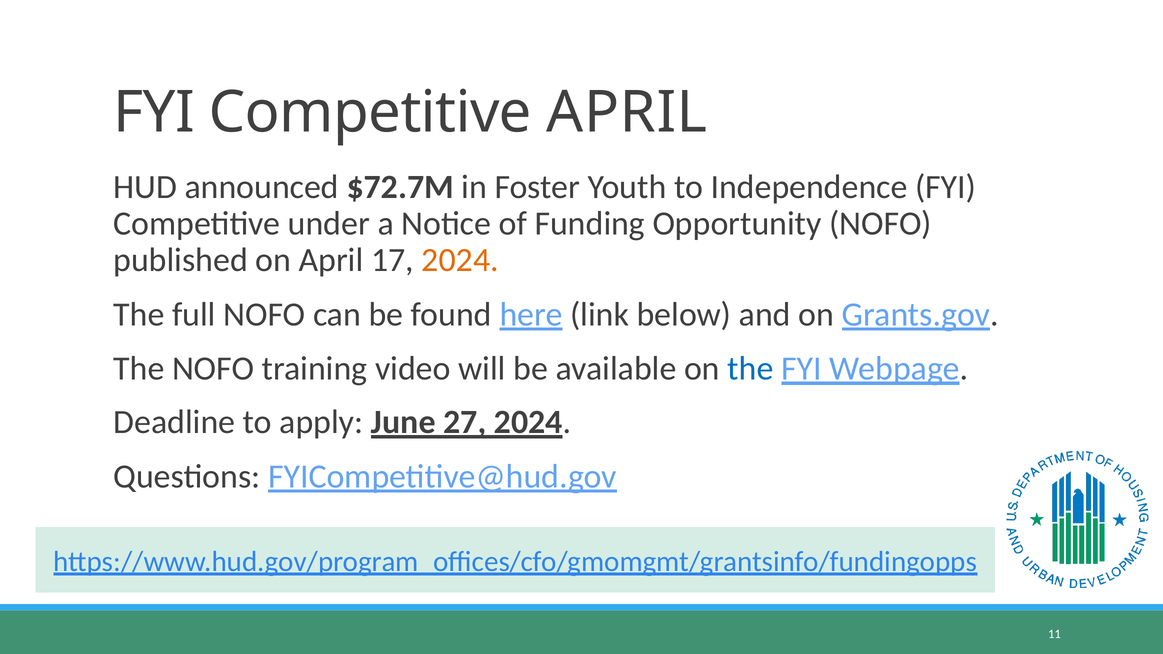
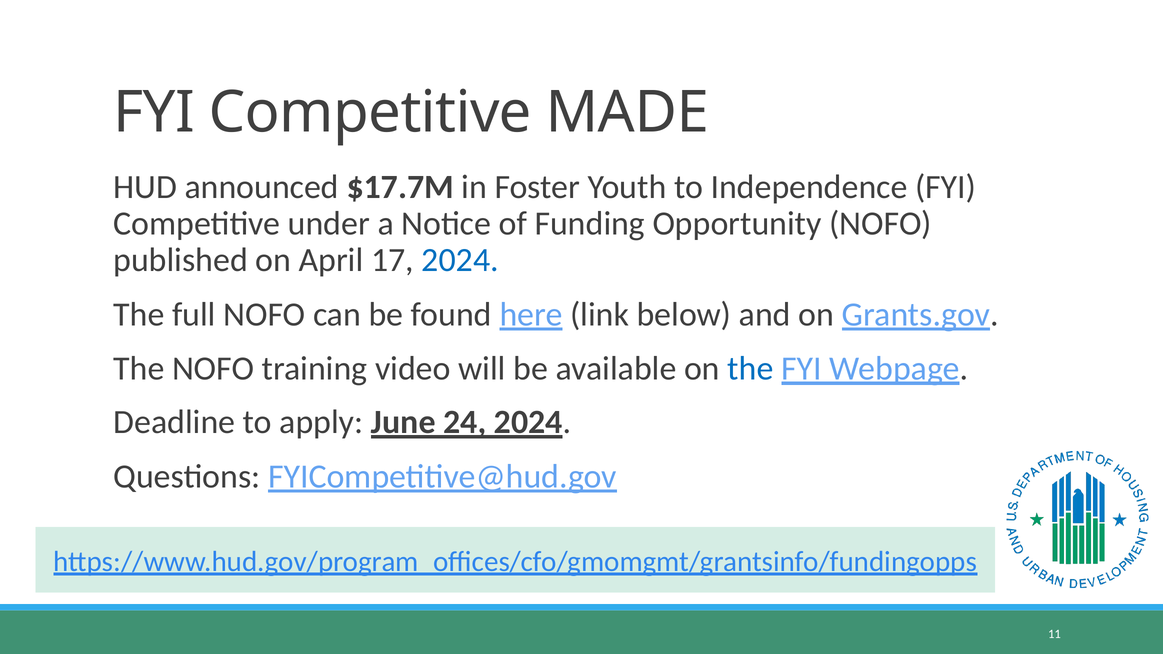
Competitive APRIL: APRIL -> MADE (627, 112)
$72.7M: $72.7M -> $17.7M (400, 187)
2024 colour: orange -> blue (460, 260)
27: 27 -> 24 (465, 422)
